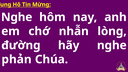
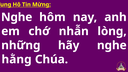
đường: đường -> những (21, 45)
phản: phản -> hằng (17, 59)
